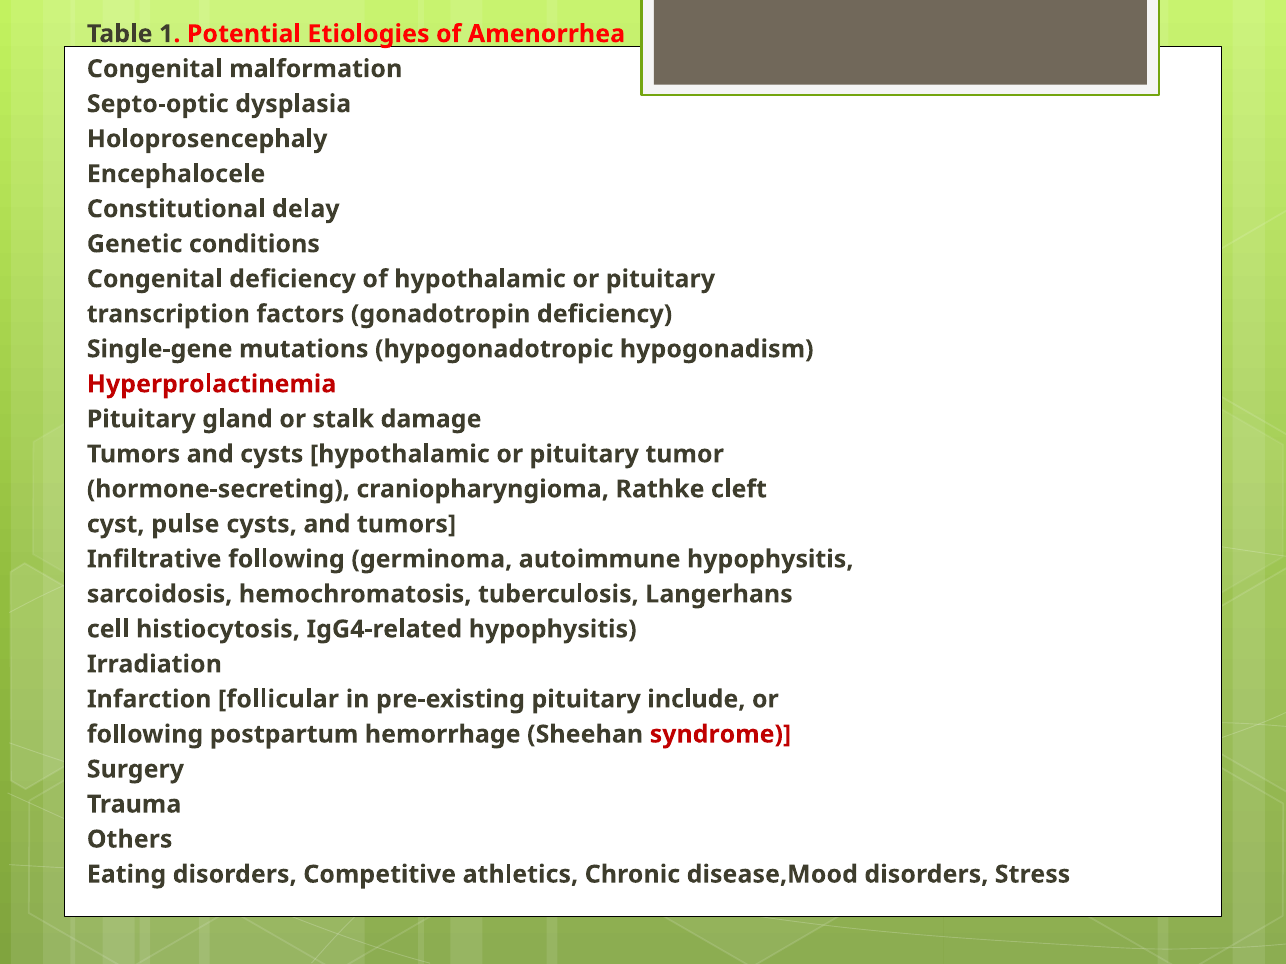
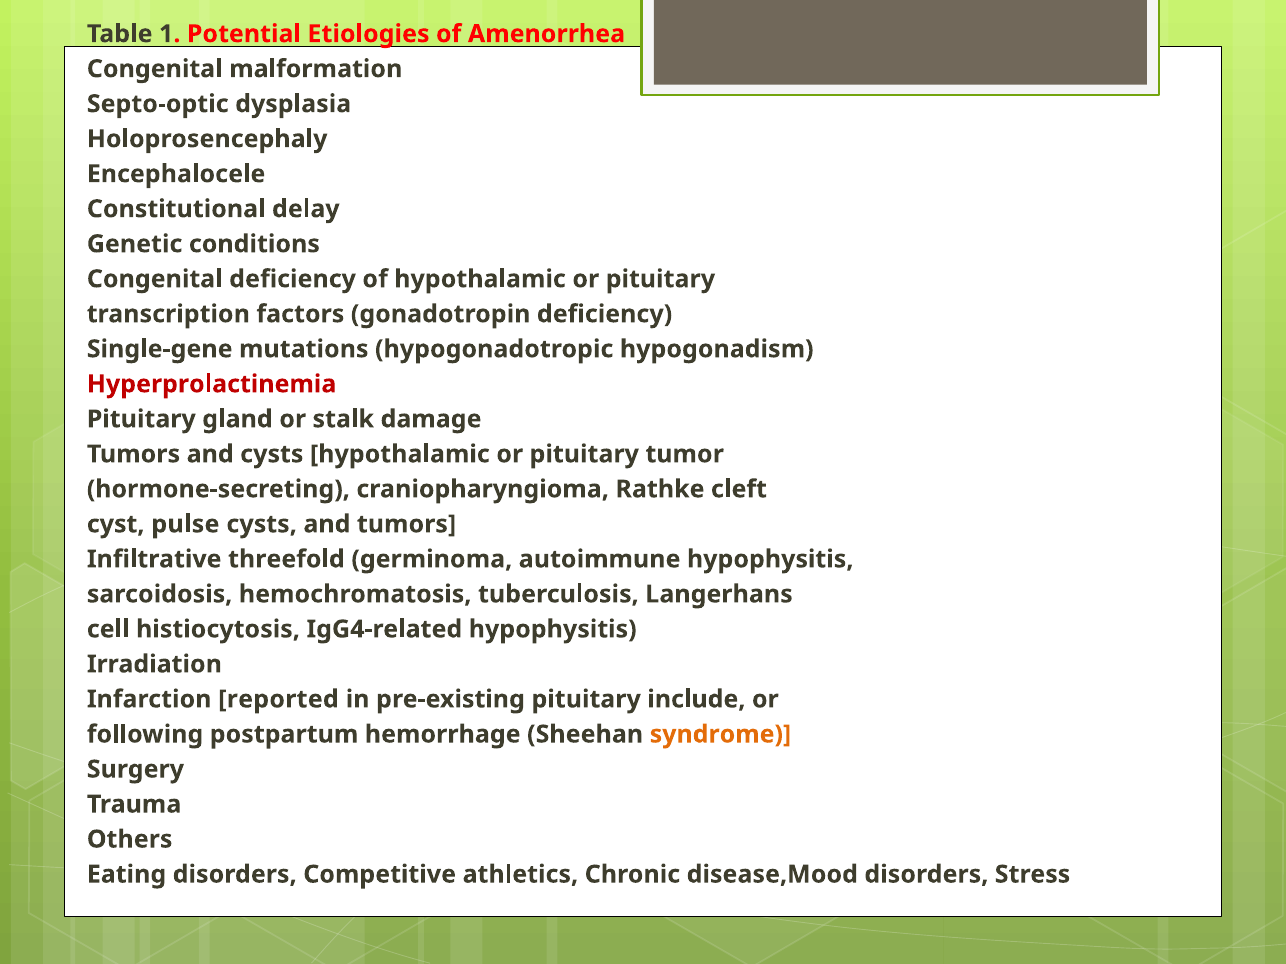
Infiltrative following: following -> threefold (286, 559)
follicular: follicular -> reported (278, 700)
syndrome colour: red -> orange (720, 735)
